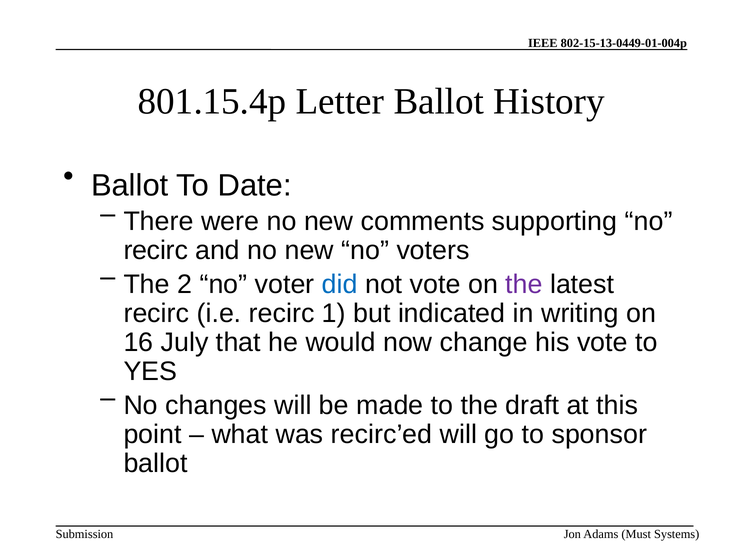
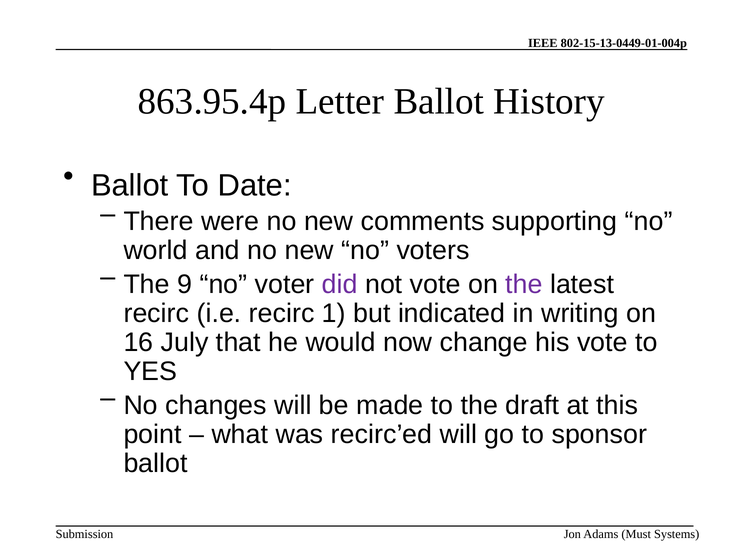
801.15.4p: 801.15.4p -> 863.95.4p (212, 102)
recirc: recirc -> world (156, 250)
2: 2 -> 9 (185, 284)
did colour: blue -> purple (340, 284)
